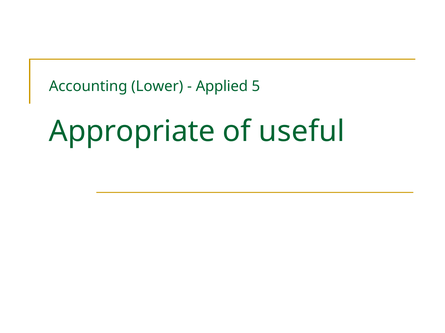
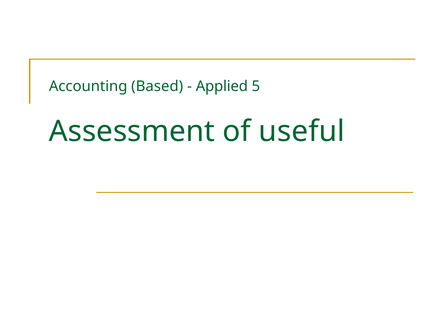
Lower: Lower -> Based (157, 86)
Appropriate: Appropriate -> Assessment (132, 132)
